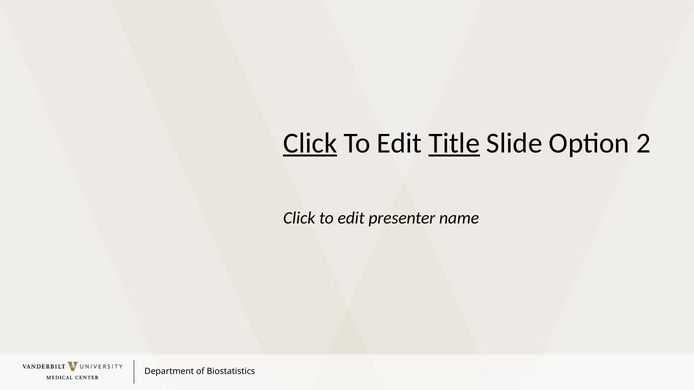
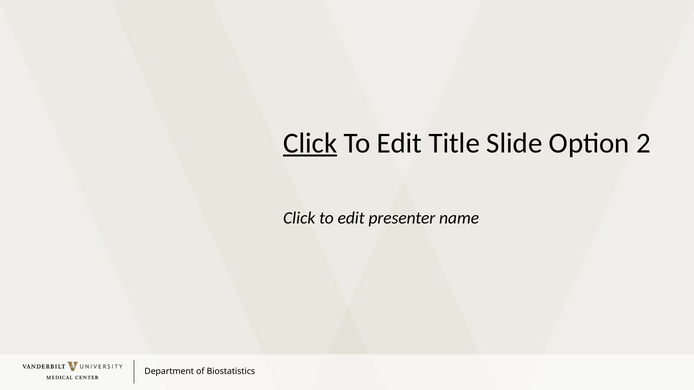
Title underline: present -> none (454, 143)
